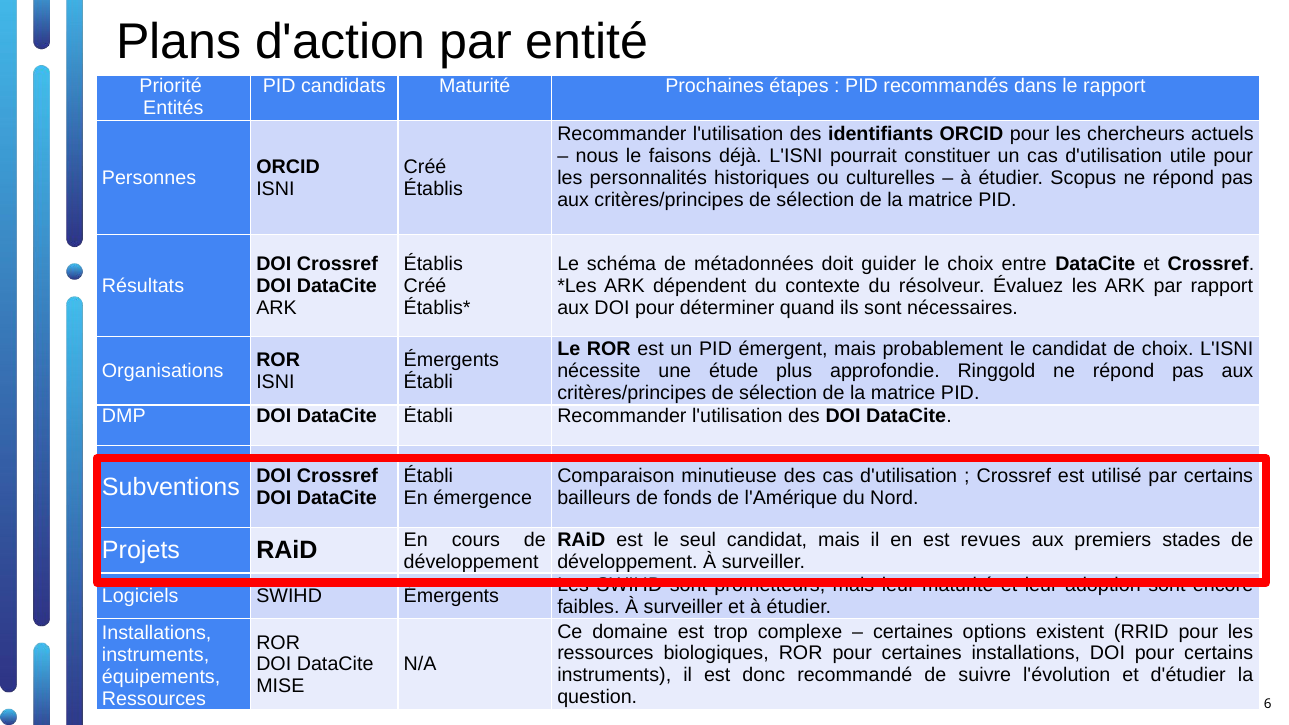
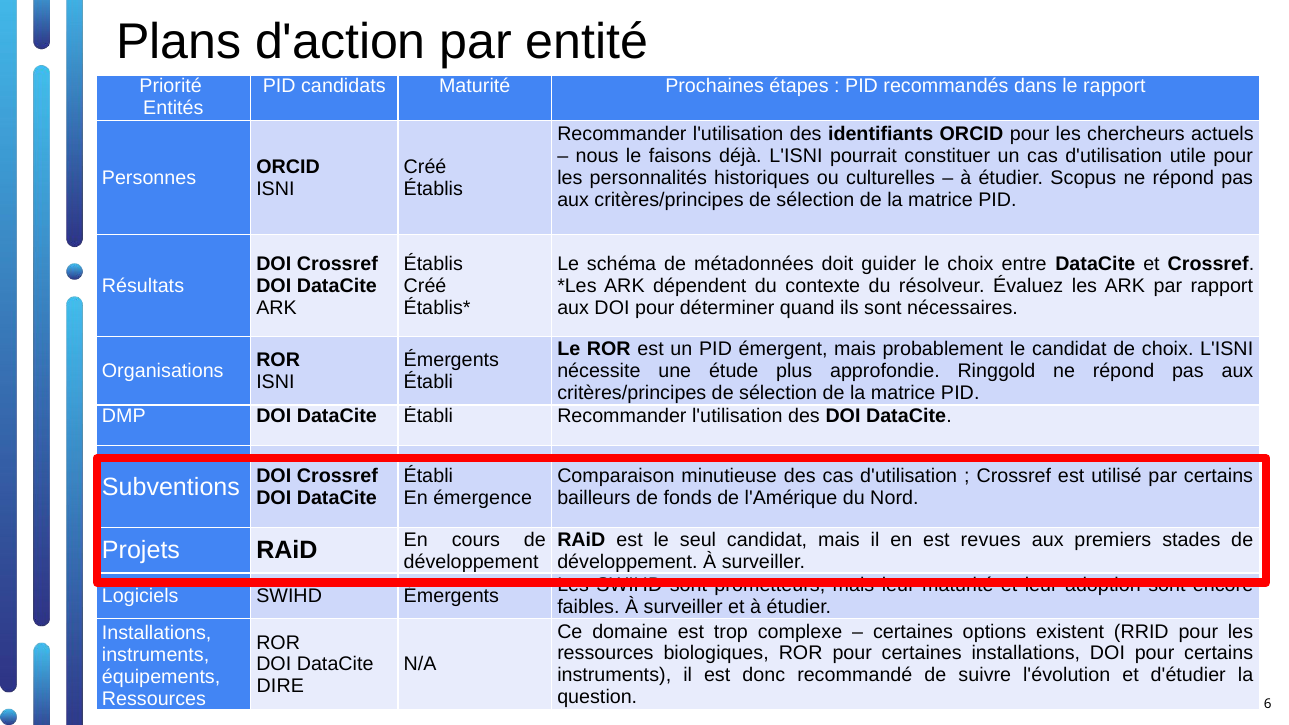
MISE: MISE -> DIRE (280, 686)
